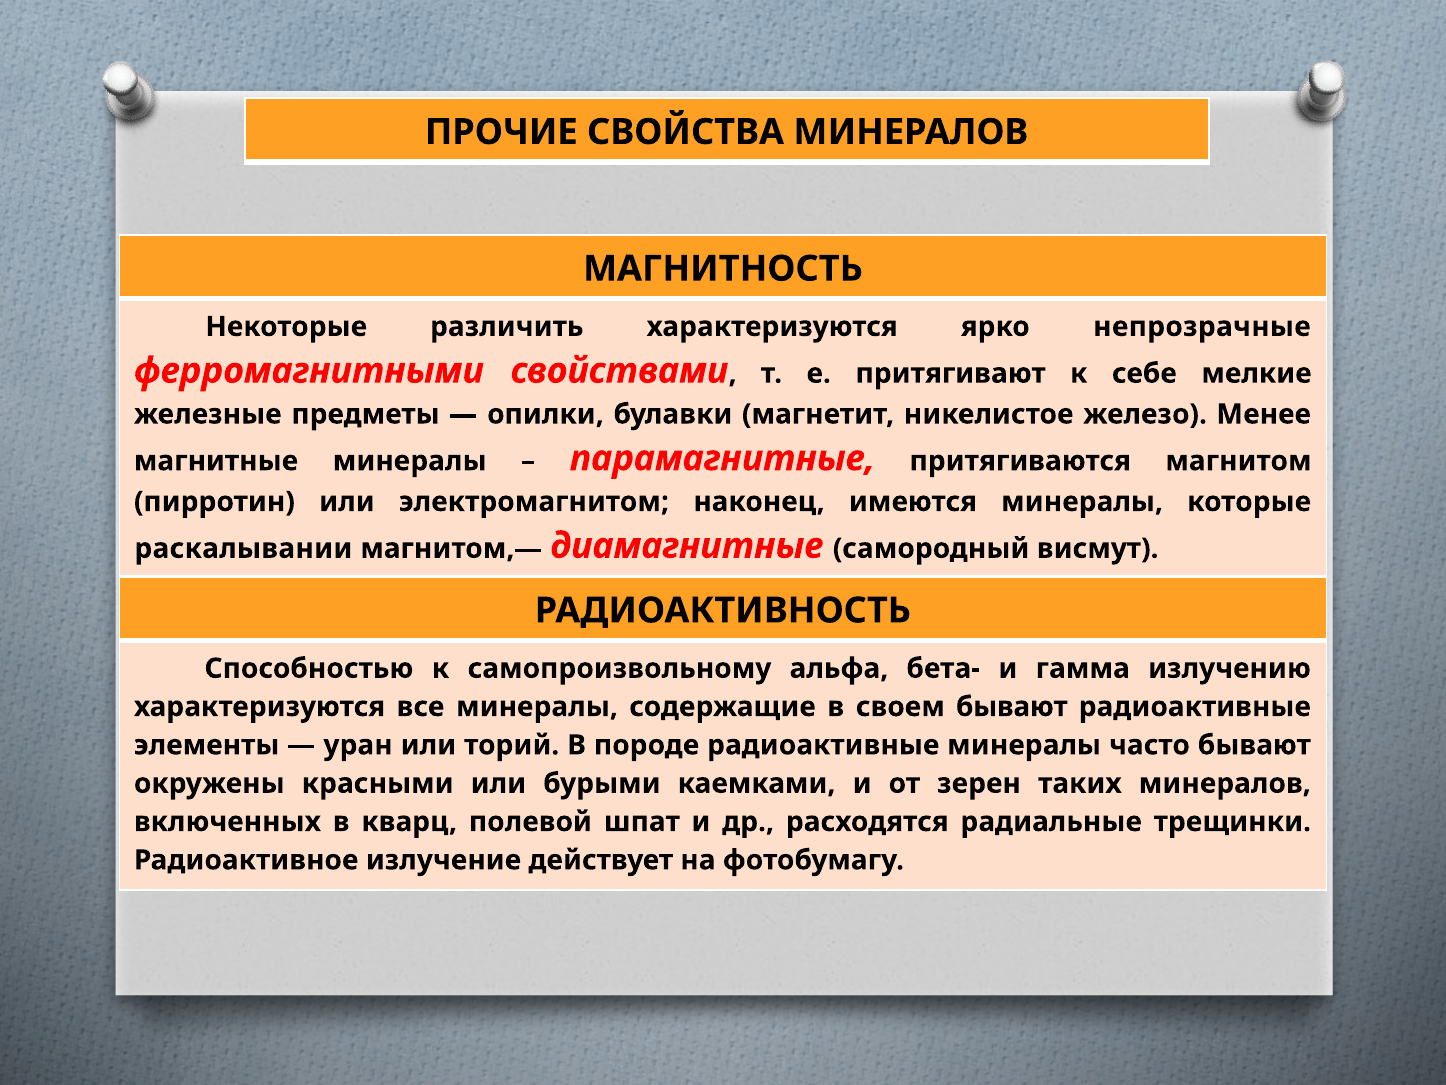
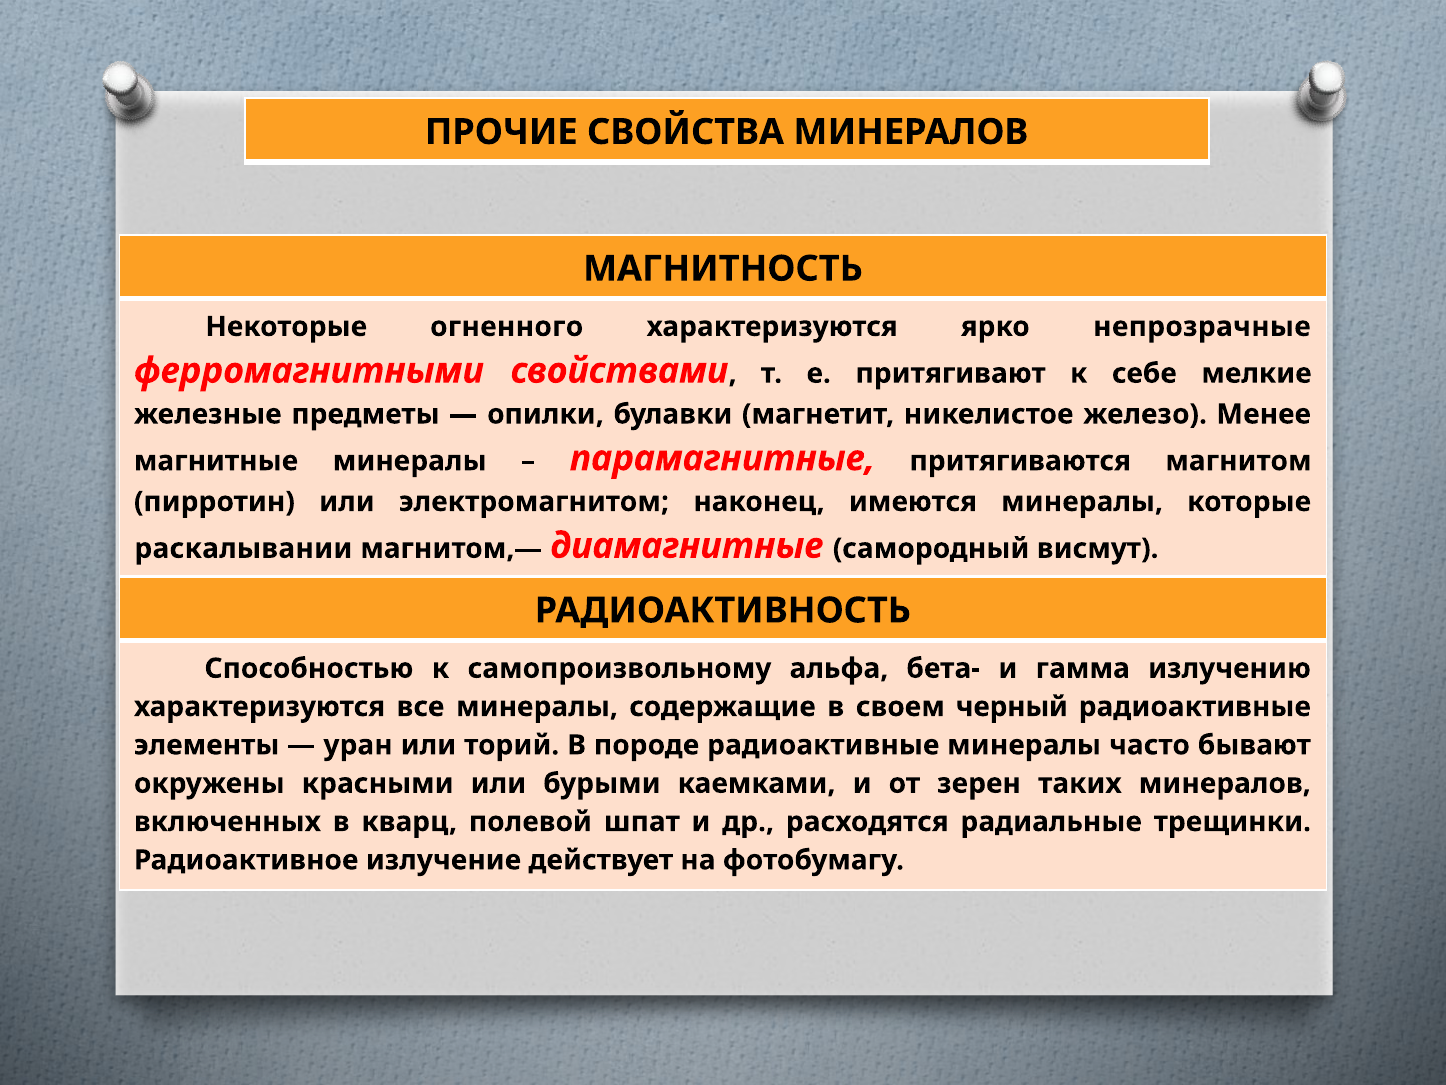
различить: различить -> огненного (507, 327)
своем бывают: бывают -> черный (1012, 706)
